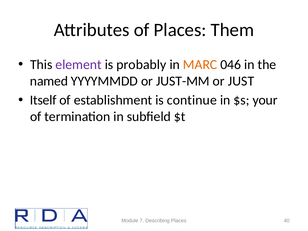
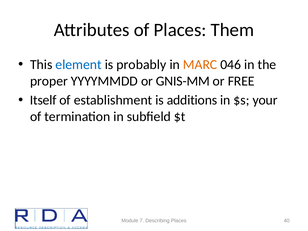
element colour: purple -> blue (79, 65)
named: named -> proper (49, 81)
JUST-MM: JUST-MM -> GNIS-MM (183, 81)
JUST: JUST -> FREE (241, 81)
continue: continue -> additions (192, 100)
